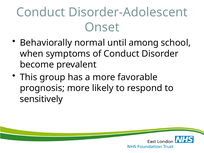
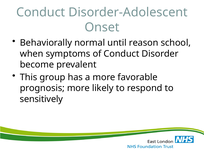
among: among -> reason (144, 43)
